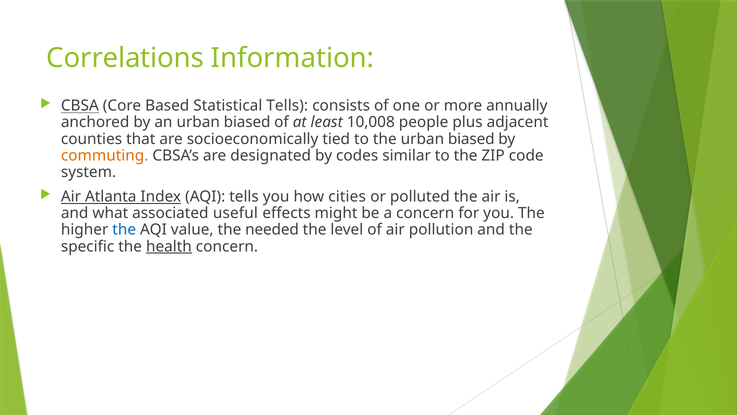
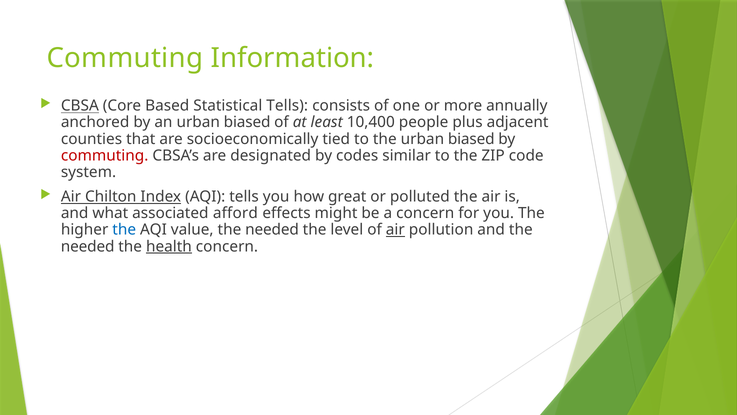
Correlations: Correlations -> Commuting (125, 58)
10,008: 10,008 -> 10,400 (371, 122)
commuting colour: orange -> red (105, 155)
Atlanta: Atlanta -> Chilton (111, 196)
cities: cities -> great (347, 196)
useful: useful -> afford (235, 213)
air underline: none -> present (395, 230)
specific: specific -> needed (88, 246)
